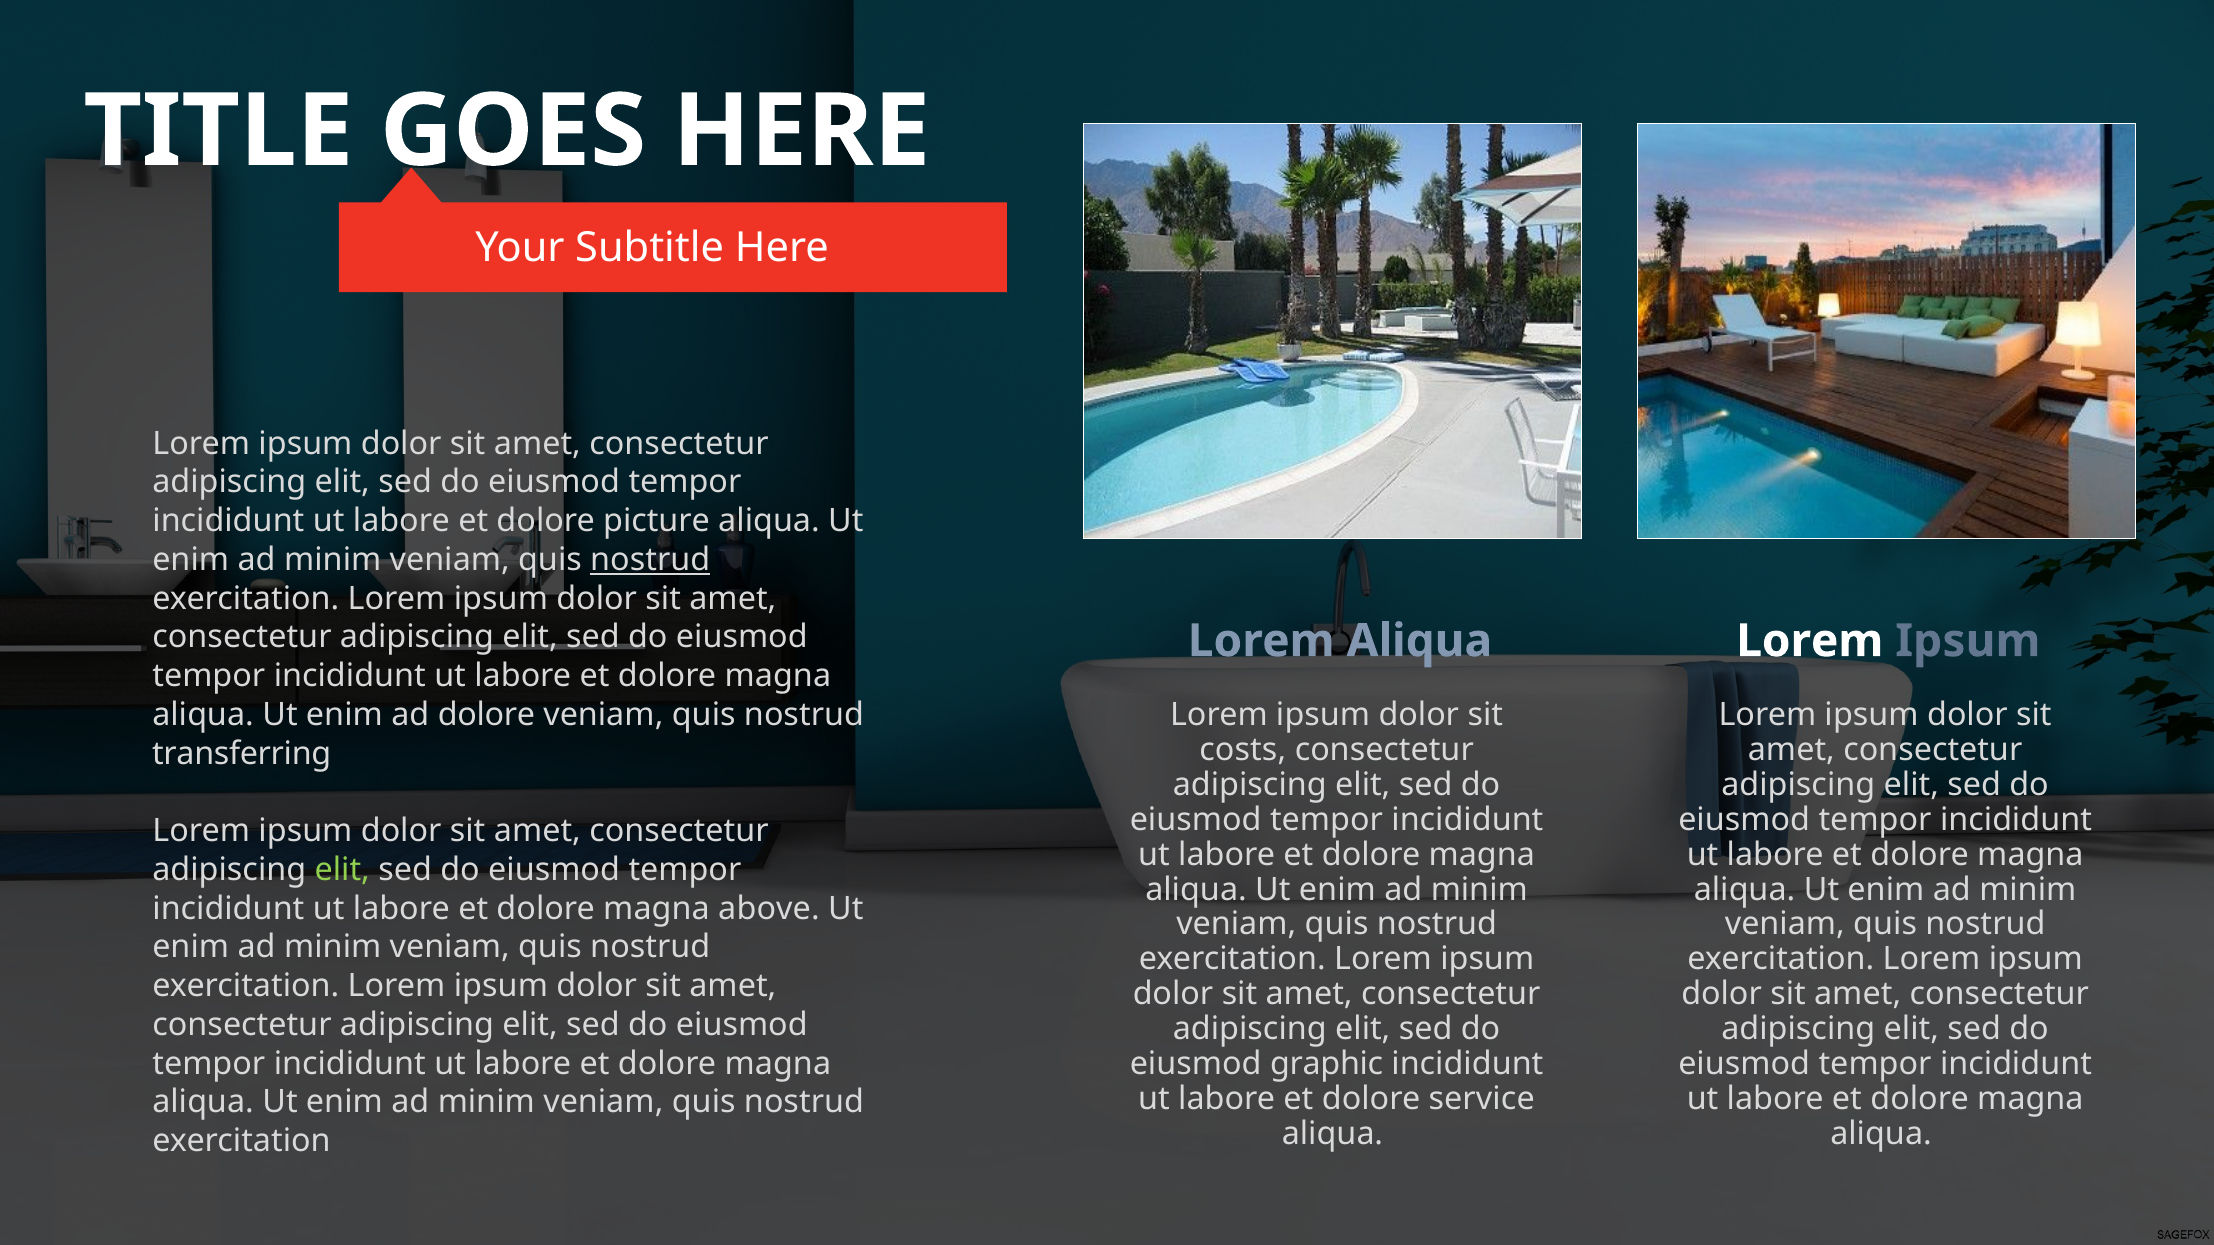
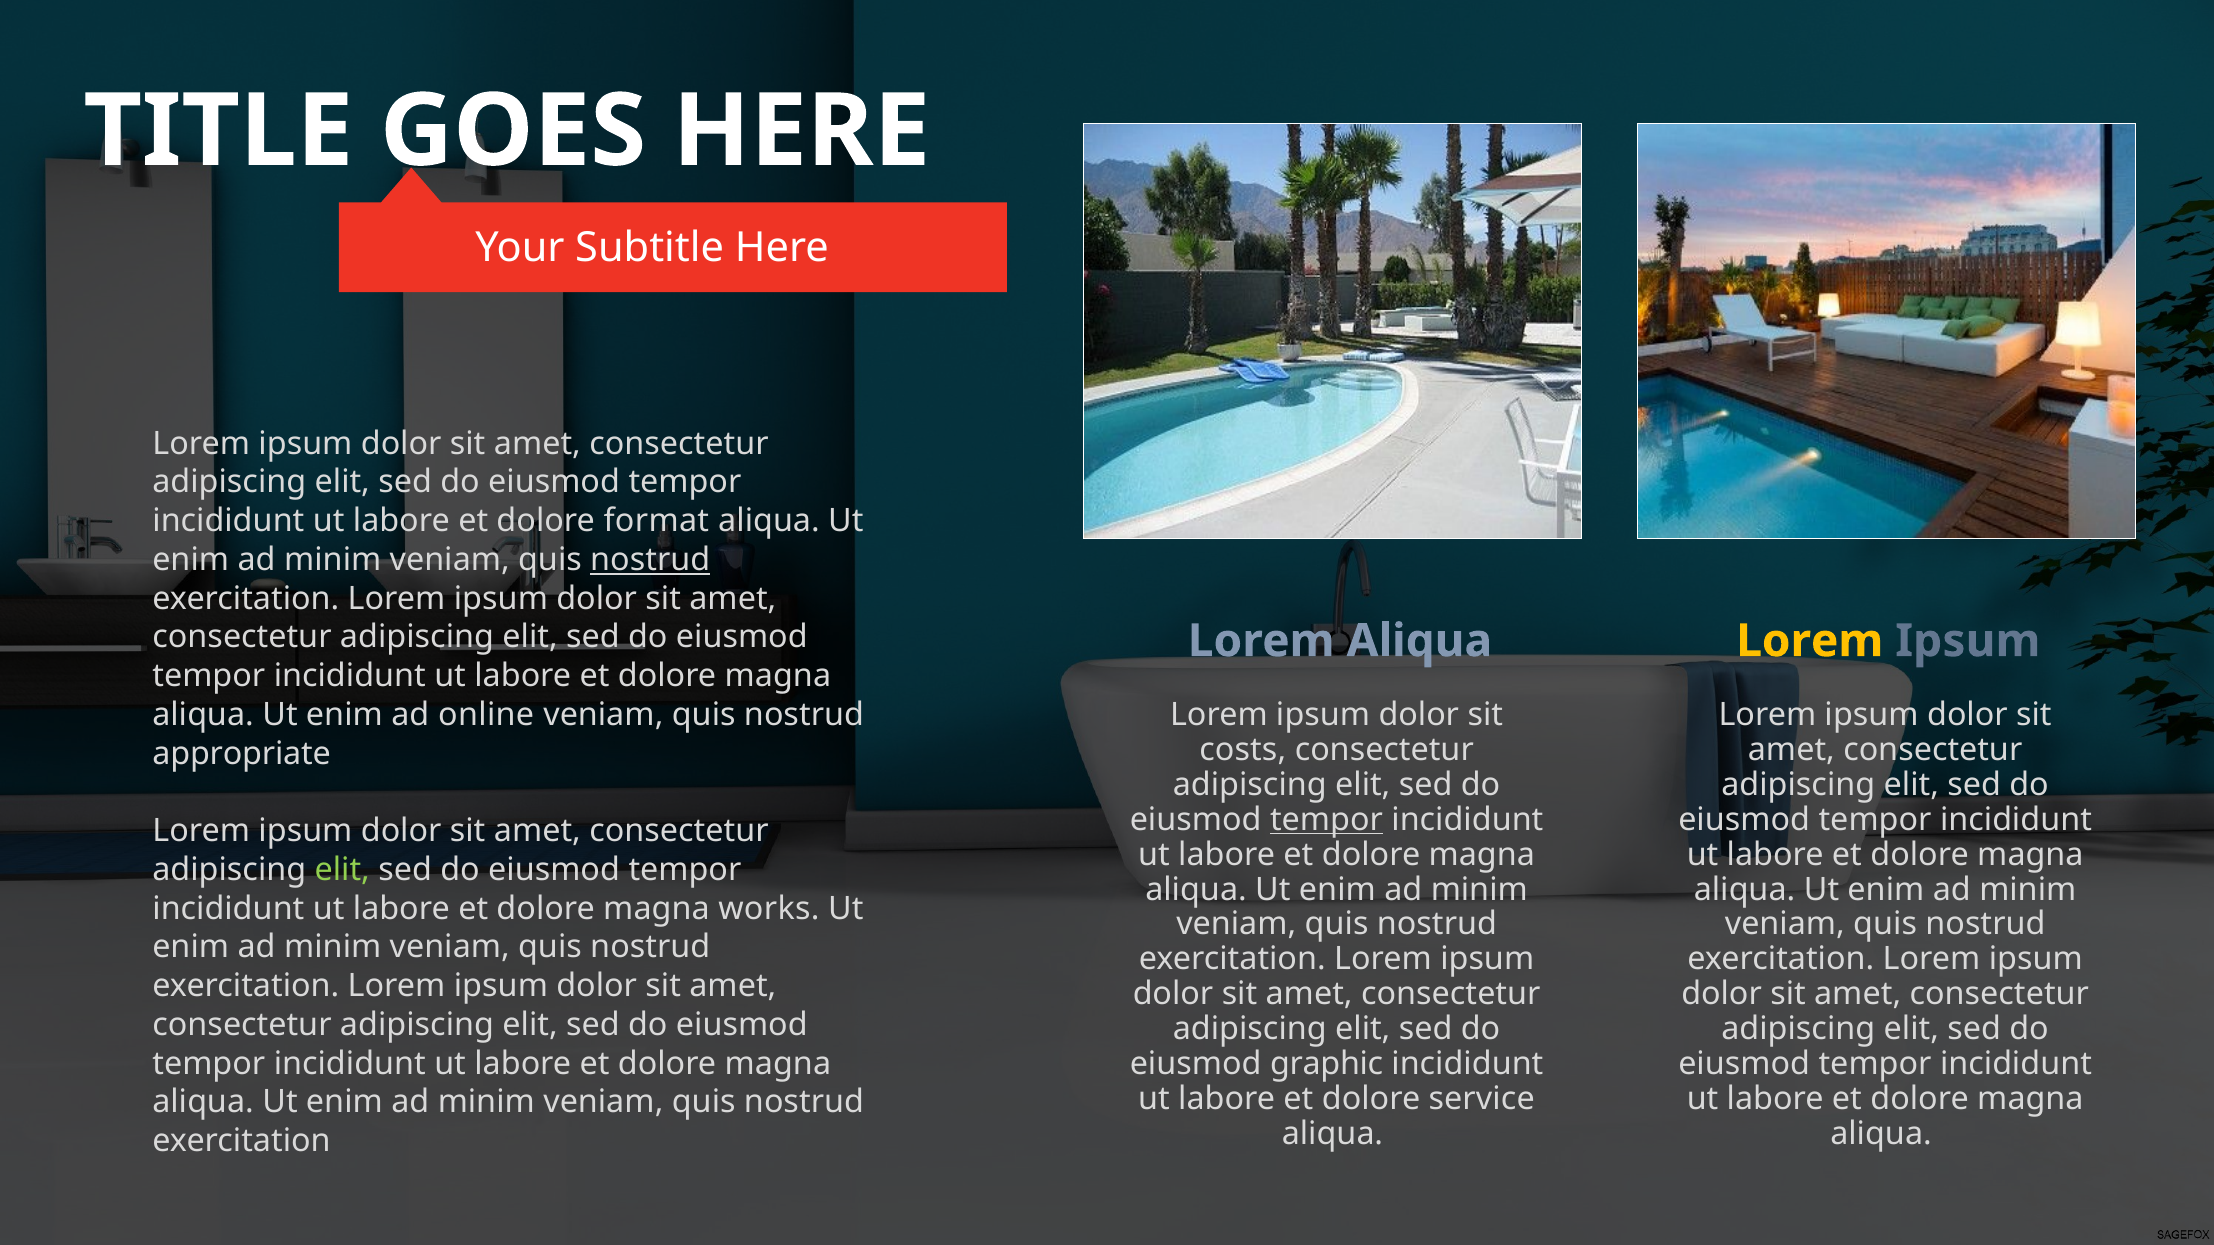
picture: picture -> format (656, 521)
Lorem colour: white -> yellow (1810, 641)
ad dolore: dolore -> online (486, 715)
transferring: transferring -> appropriate (242, 754)
tempor underline: none -> present (1326, 820)
above: above -> works (769, 909)
